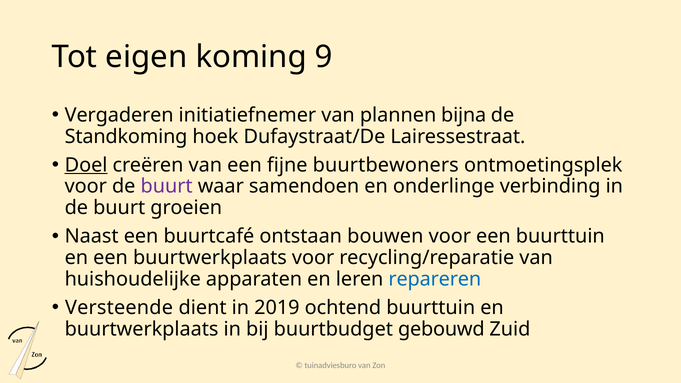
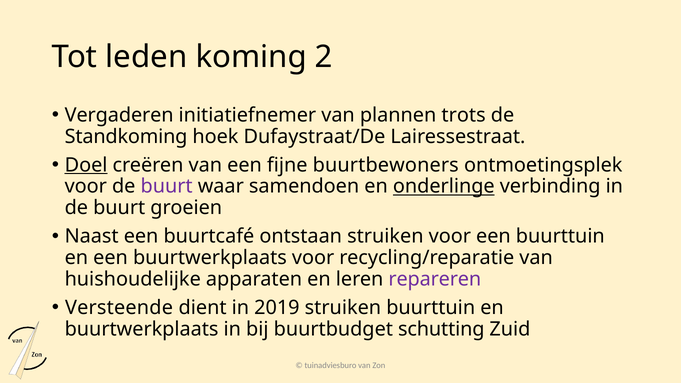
eigen: eigen -> leden (146, 57)
9: 9 -> 2 (324, 57)
bijna: bijna -> trots (464, 115)
onderlinge underline: none -> present (444, 186)
ontstaan bouwen: bouwen -> struiken (385, 236)
repareren colour: blue -> purple (435, 279)
2019 ochtend: ochtend -> struiken (343, 308)
gebouwd: gebouwd -> schutting (441, 329)
